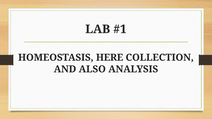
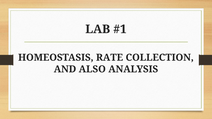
HERE: HERE -> RATE (110, 58)
